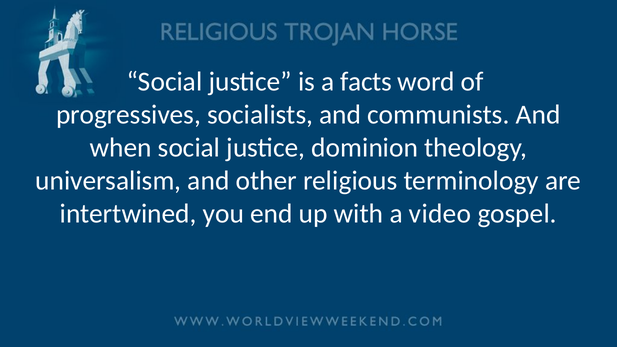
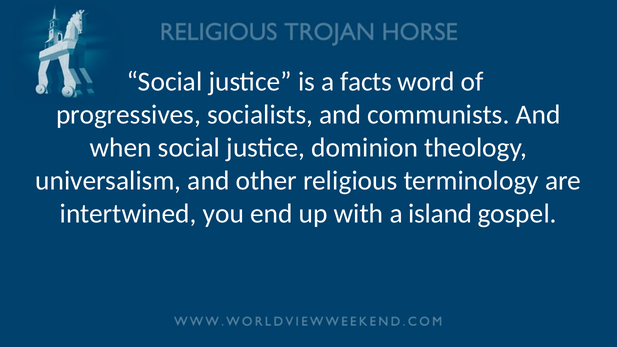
video: video -> island (440, 214)
